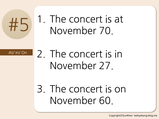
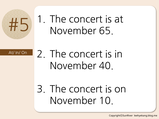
70: 70 -> 65 (106, 31)
27: 27 -> 40 (106, 66)
60: 60 -> 10 (106, 101)
